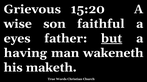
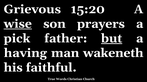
wise underline: none -> present (18, 24)
faithful: faithful -> prayers (101, 24)
eyes: eyes -> pick (17, 39)
maketh: maketh -> faithful (51, 68)
